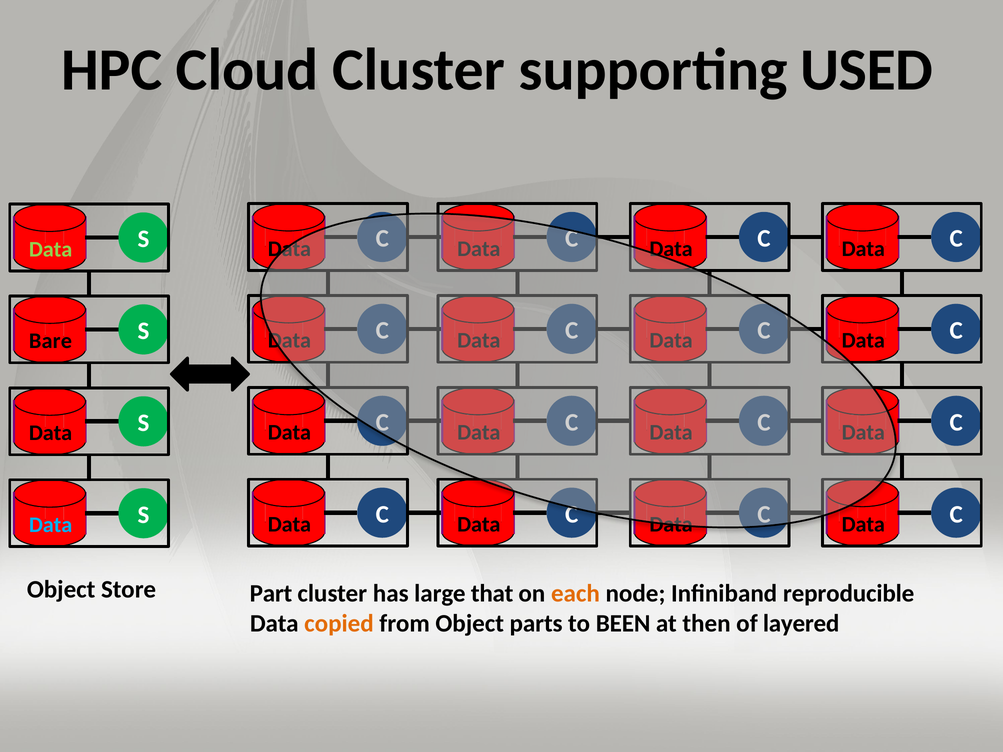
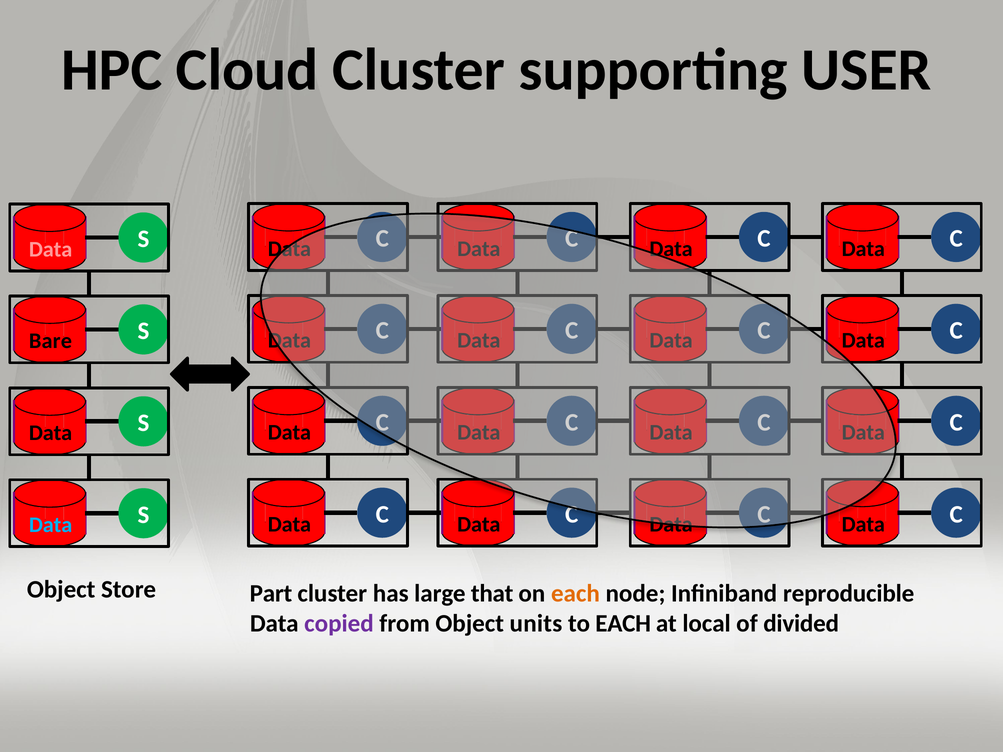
USED: USED -> USER (866, 70)
Data colour: light green -> pink (51, 249)
copied colour: orange -> purple (339, 624)
parts: parts -> units (536, 624)
to BEEN: BEEN -> EACH (623, 624)
then: then -> local (707, 624)
layered: layered -> divided (801, 624)
